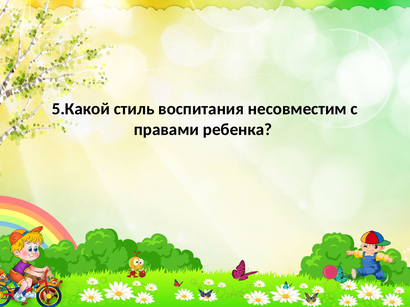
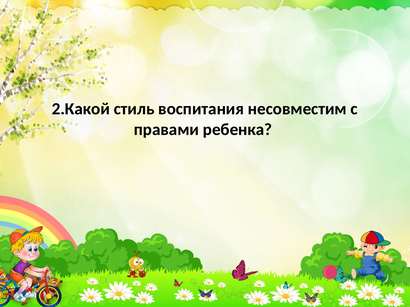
5.Какой: 5.Какой -> 2.Какой (81, 109)
